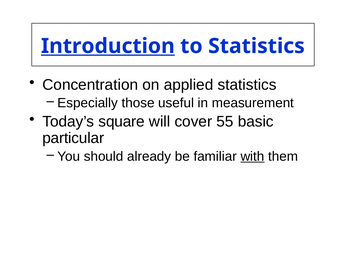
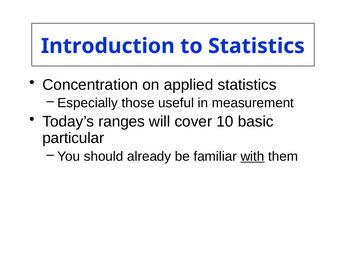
Introduction underline: present -> none (108, 46)
square: square -> ranges (122, 122)
55: 55 -> 10 (225, 122)
